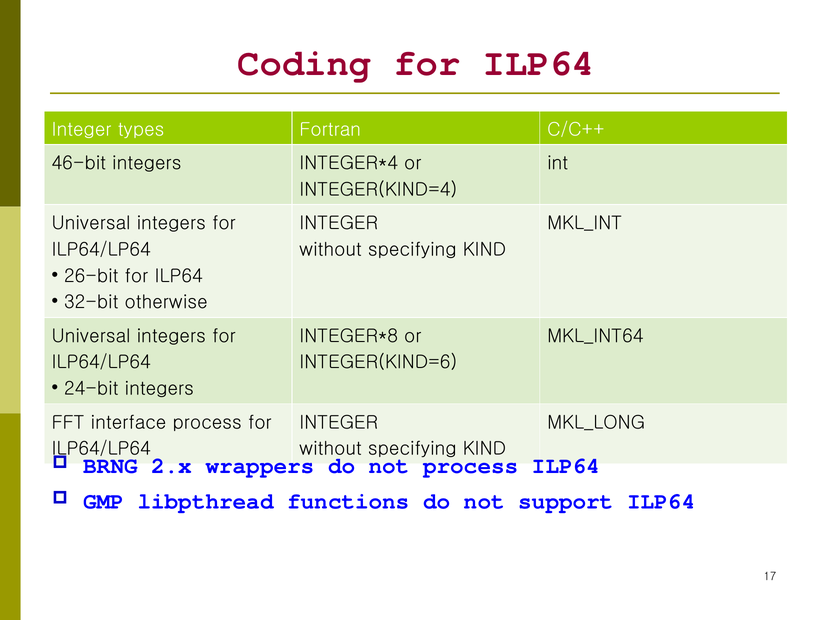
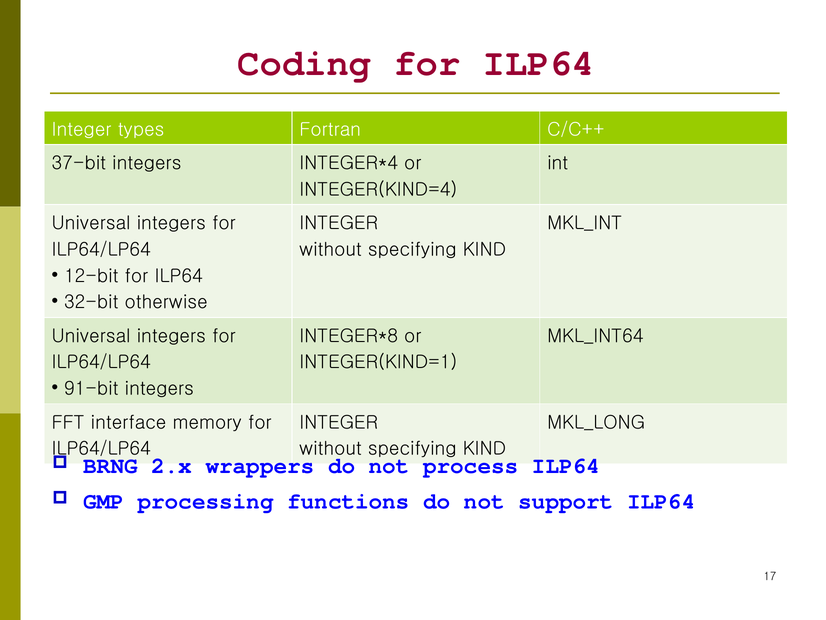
46-bit: 46-bit -> 37-bit (79, 163)
26-bit: 26-bit -> 12-bit (91, 276)
INTEGER(KIND=6: INTEGER(KIND=6 -> INTEGER(KIND=1 (378, 362)
24-bit: 24-bit -> 91-bit (91, 388)
interface process: process -> memory (207, 422)
libpthread: libpthread -> processing (206, 501)
